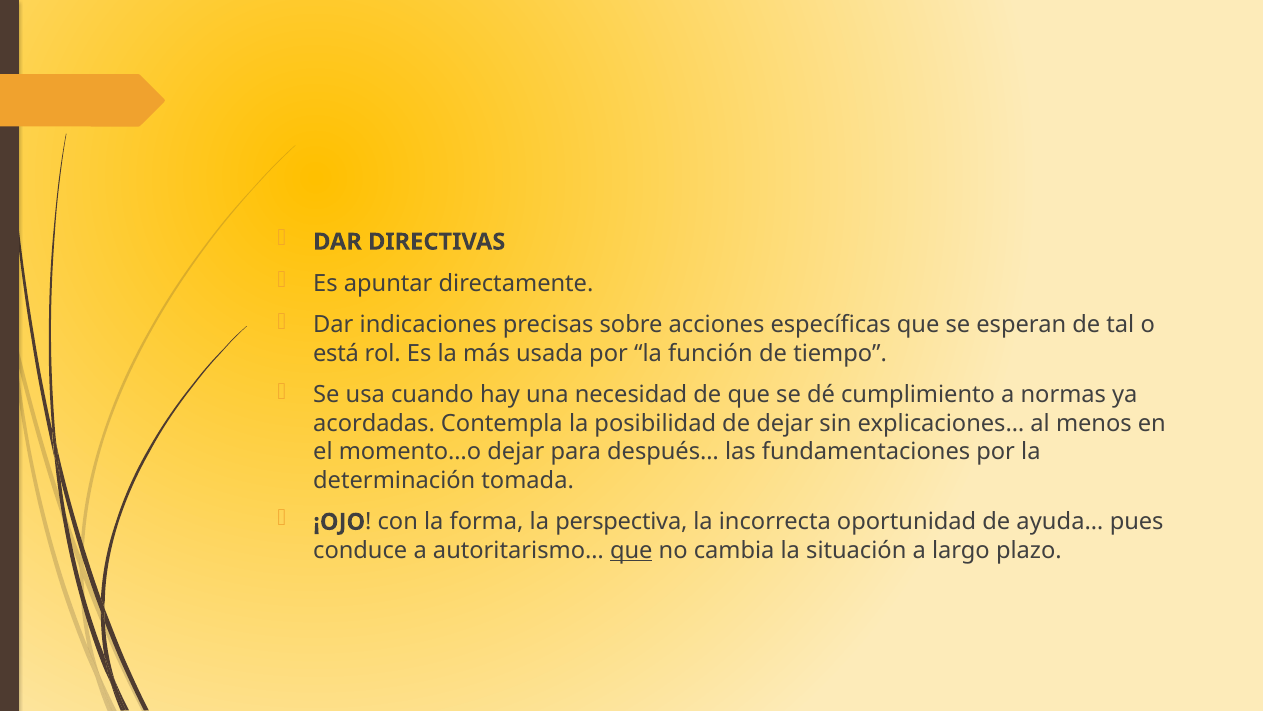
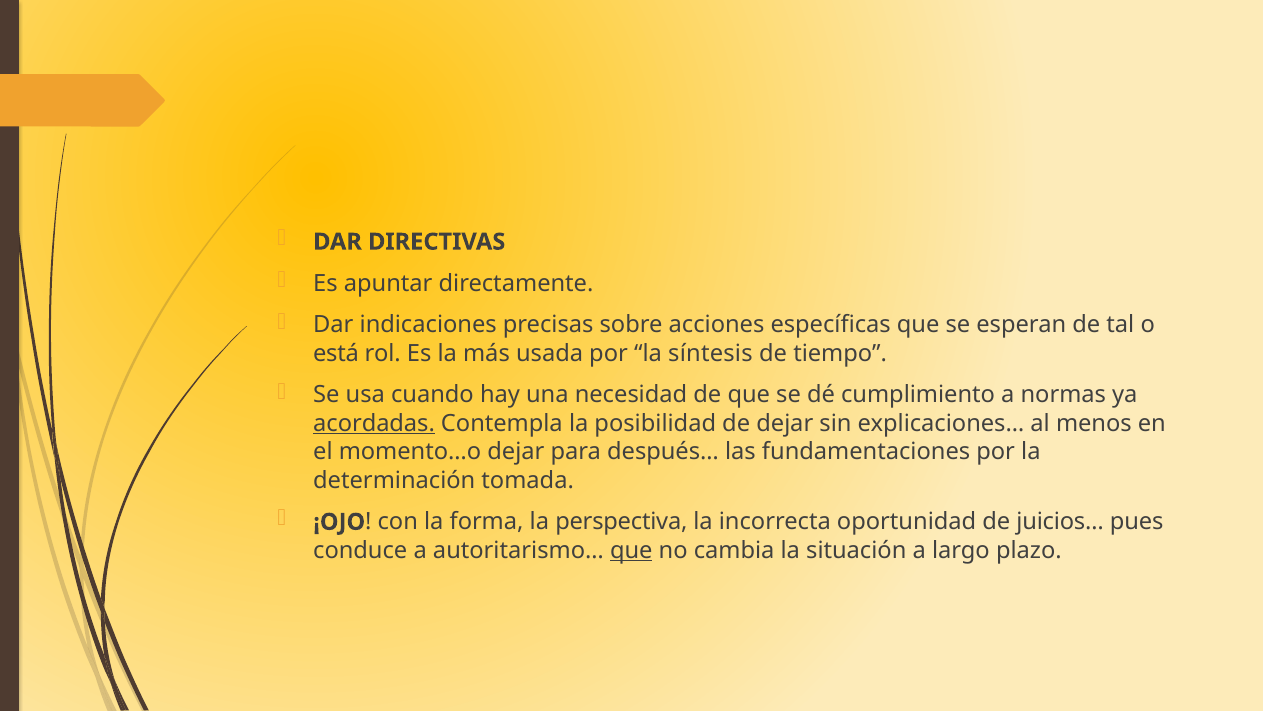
función: función -> síntesis (710, 353)
acordadas underline: none -> present (374, 423)
ayuda…: ayuda… -> juicios… (1060, 522)
